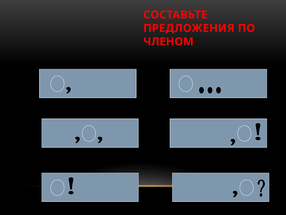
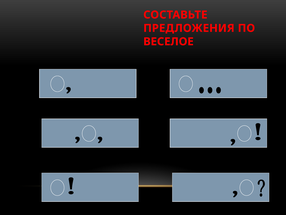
ЧЛЕНОМ: ЧЛЕНОМ -> ВЕСЕЛОЕ (168, 42)
